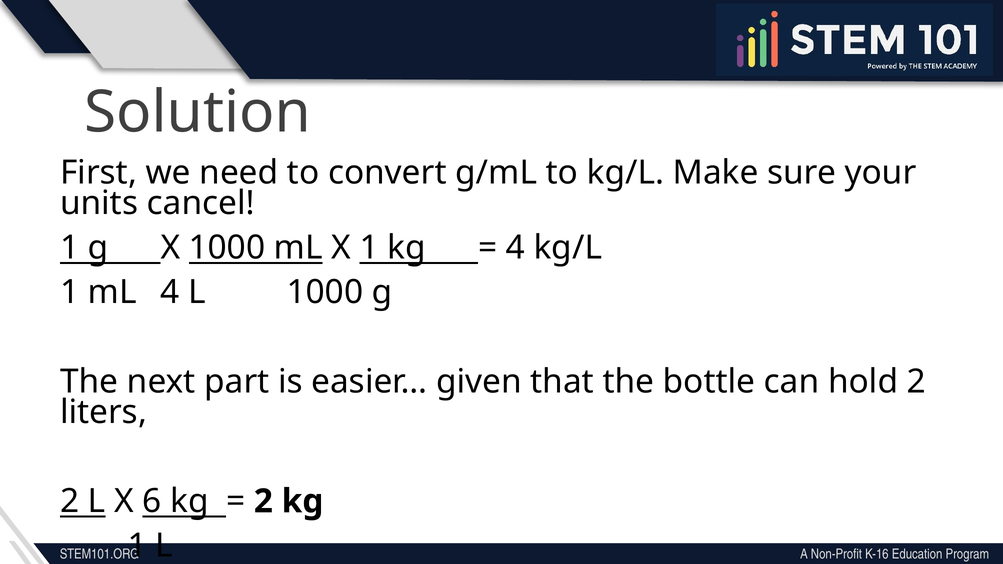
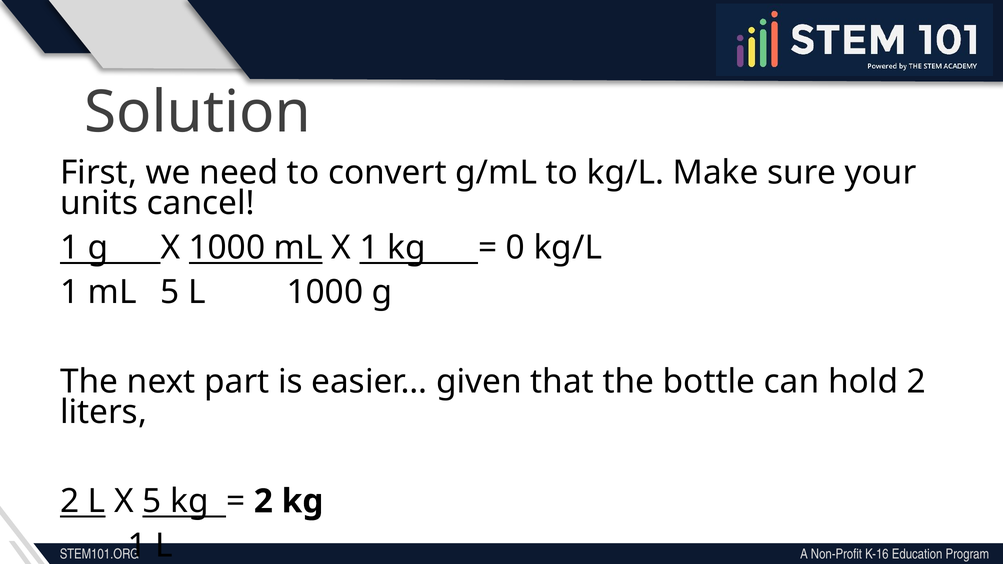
4: 4 -> 0 (515, 248)
mL 4: 4 -> 5 (170, 293)
X 6: 6 -> 5 (152, 501)
